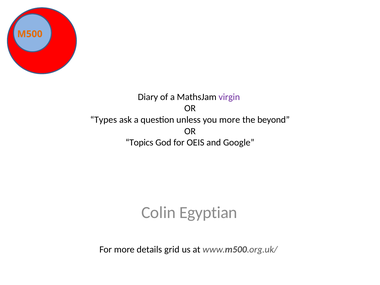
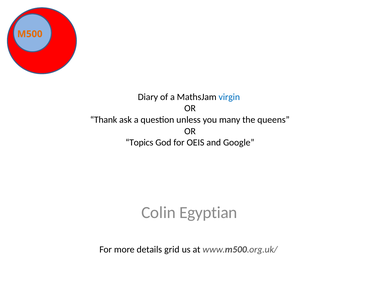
virgin colour: purple -> blue (229, 97)
Types: Types -> Thank (104, 120)
you more: more -> many (230, 120)
beyond: beyond -> queens (273, 120)
